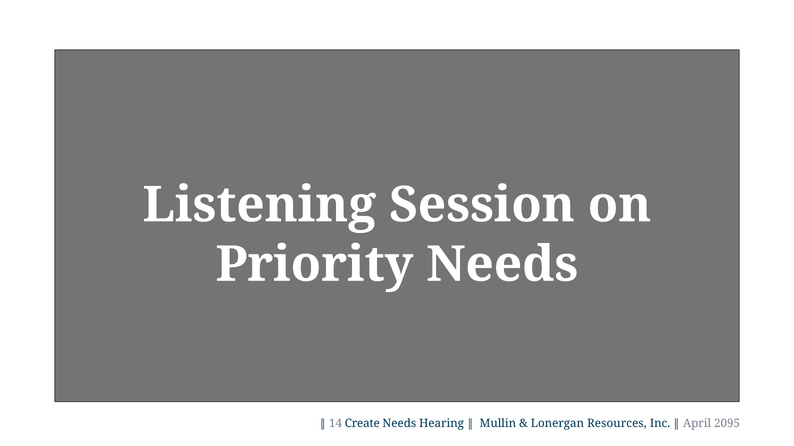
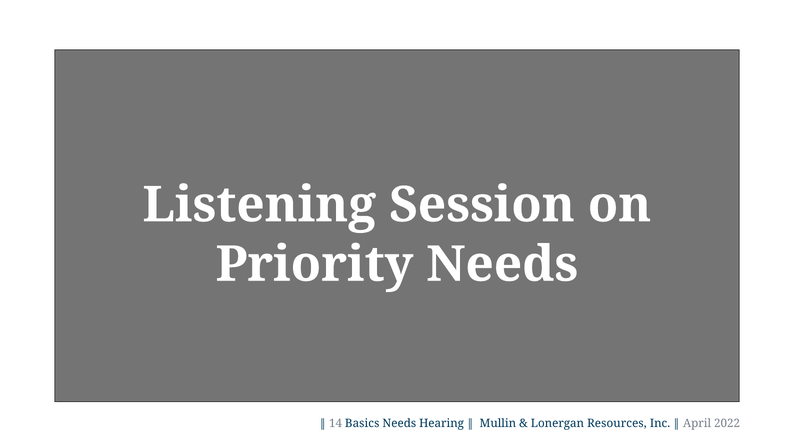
Create: Create -> Basics (362, 424)
2095: 2095 -> 2022 (727, 424)
